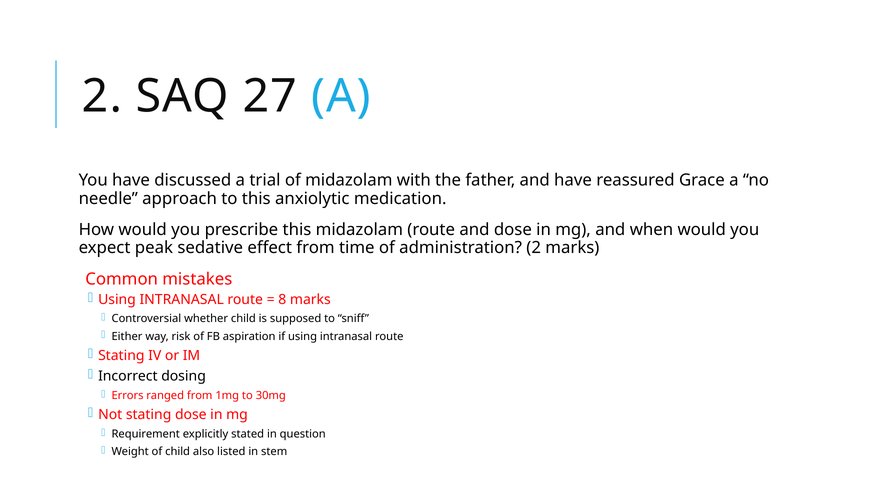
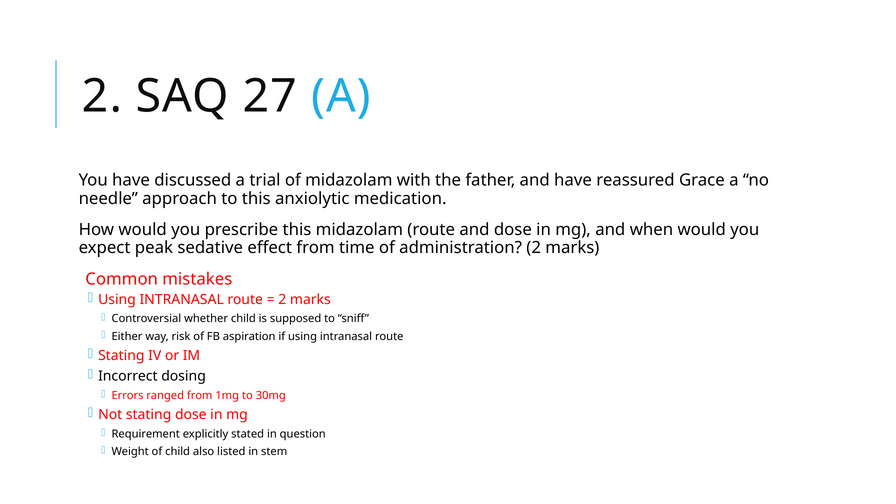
8: 8 -> 2 (282, 299)
